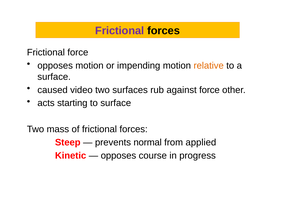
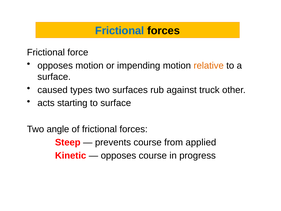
Frictional colour: purple -> blue (120, 31)
video: video -> types (81, 90)
against force: force -> truck (209, 90)
mass: mass -> angle (58, 129)
prevents normal: normal -> course (148, 142)
